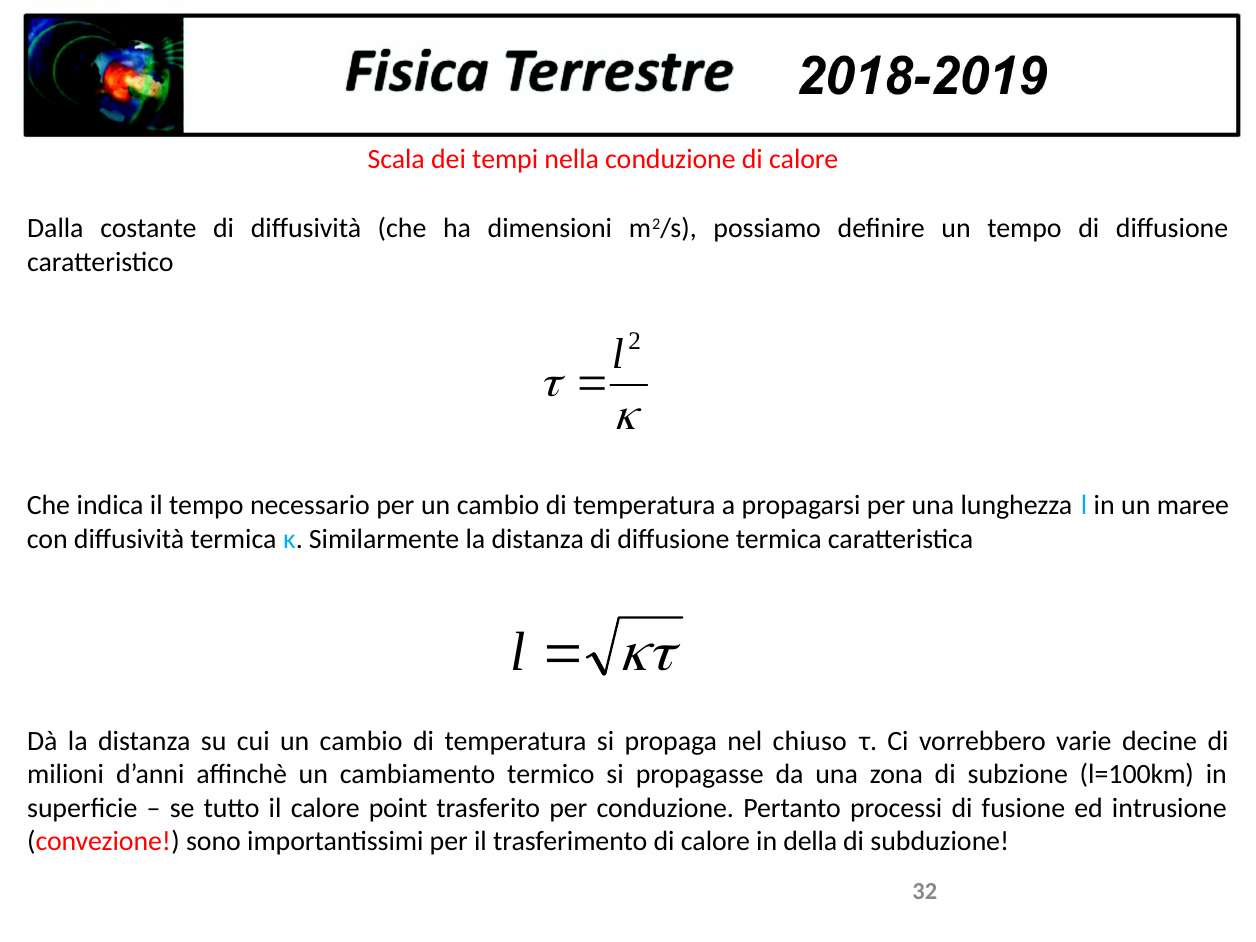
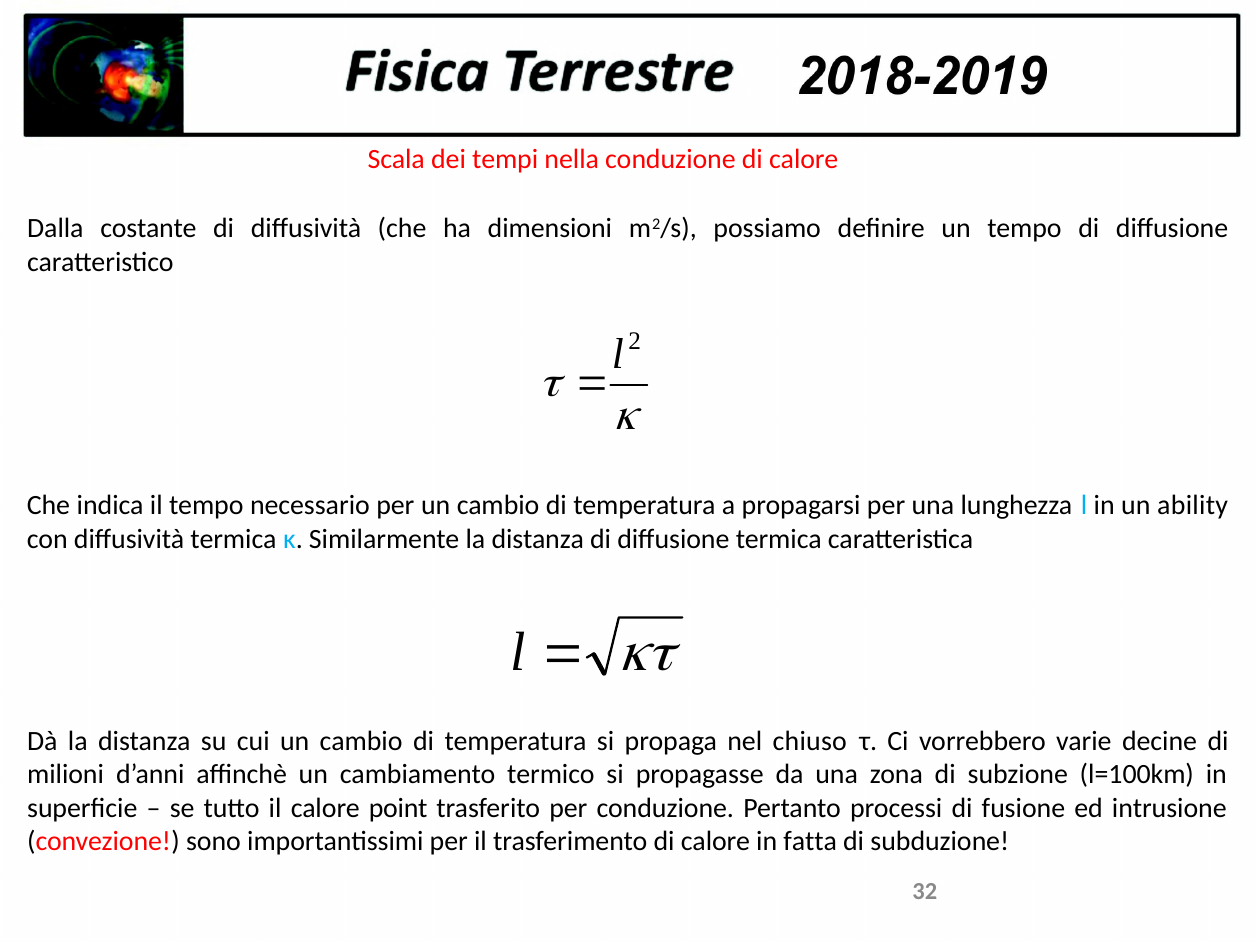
maree: maree -> ability (1193, 506)
della: della -> fatta (810, 841)
